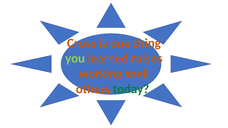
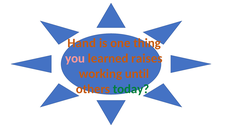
Cross: Cross -> Hand (82, 43)
you colour: light green -> pink (75, 58)
spell: spell -> until (137, 74)
